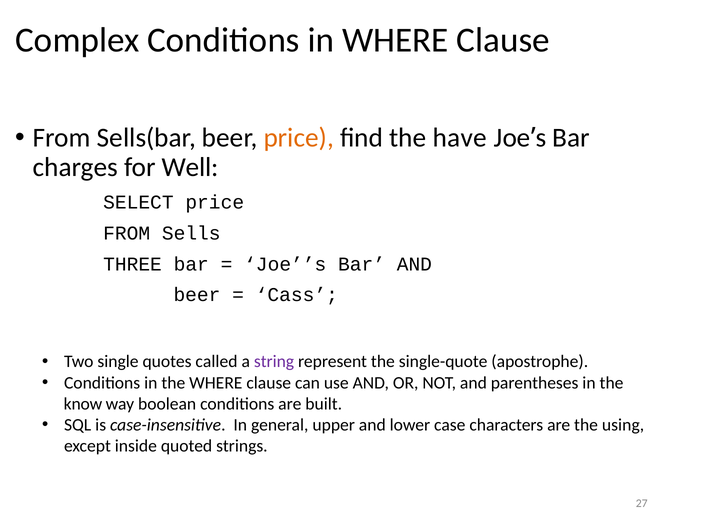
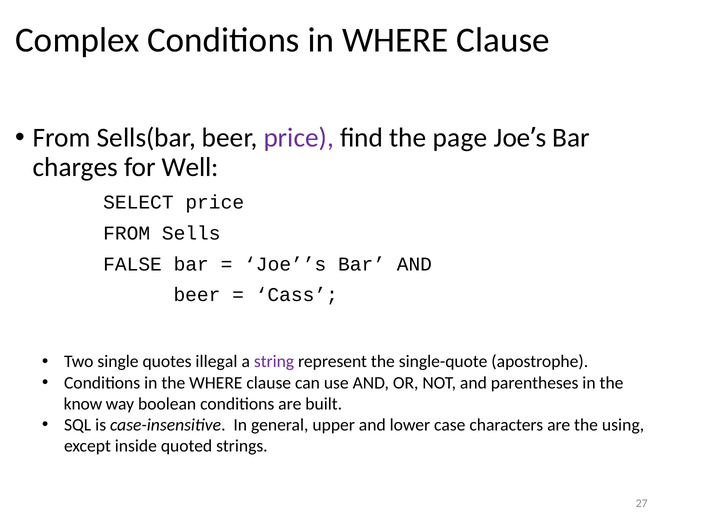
price colour: orange -> purple (299, 138)
have: have -> page (460, 138)
THREE: THREE -> FALSE (133, 264)
called: called -> illegal (216, 362)
